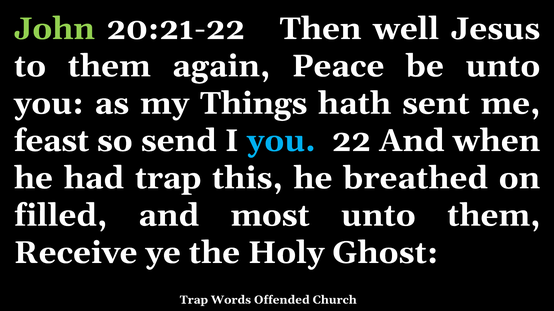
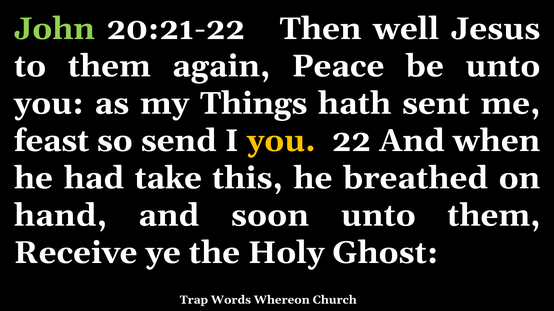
you colour: light blue -> yellow (281, 141)
had trap: trap -> take (168, 178)
filled: filled -> hand (60, 216)
most: most -> soon (270, 216)
Offended: Offended -> Whereon (282, 300)
